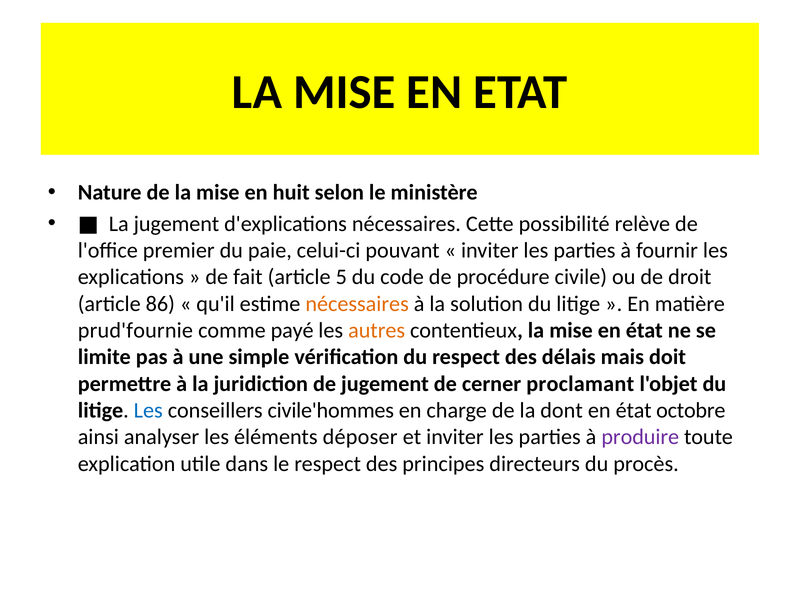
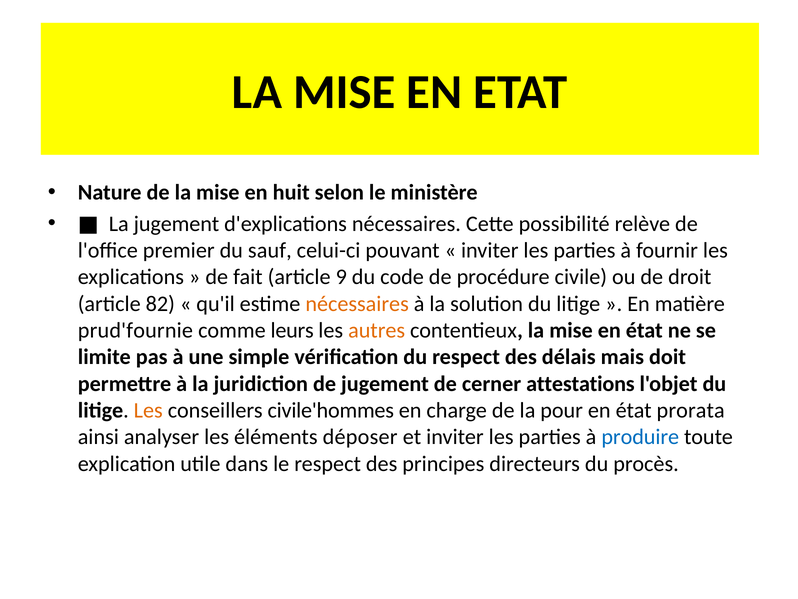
paie: paie -> sauf (270, 250)
5: 5 -> 9 (341, 277)
86: 86 -> 82 (160, 303)
payé: payé -> leurs (292, 330)
proclamant: proclamant -> attestations (580, 383)
Les colour: blue -> orange (148, 410)
dont: dont -> pour (562, 410)
octobre: octobre -> prorata (691, 410)
produire colour: purple -> blue (640, 437)
